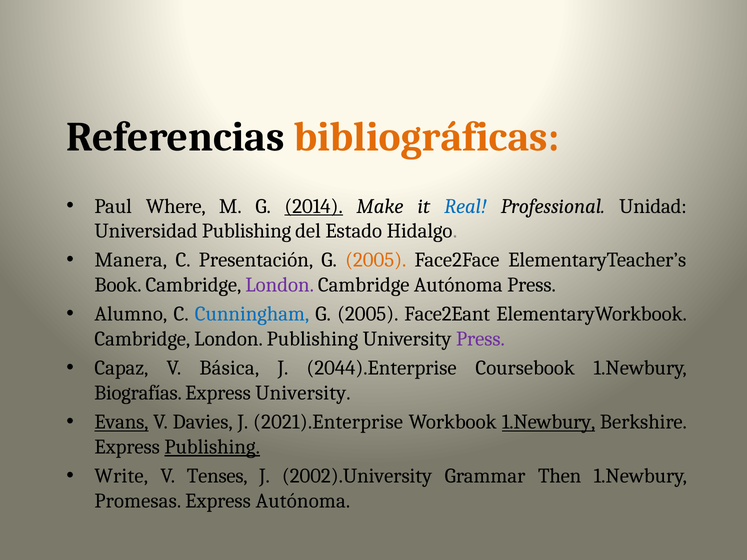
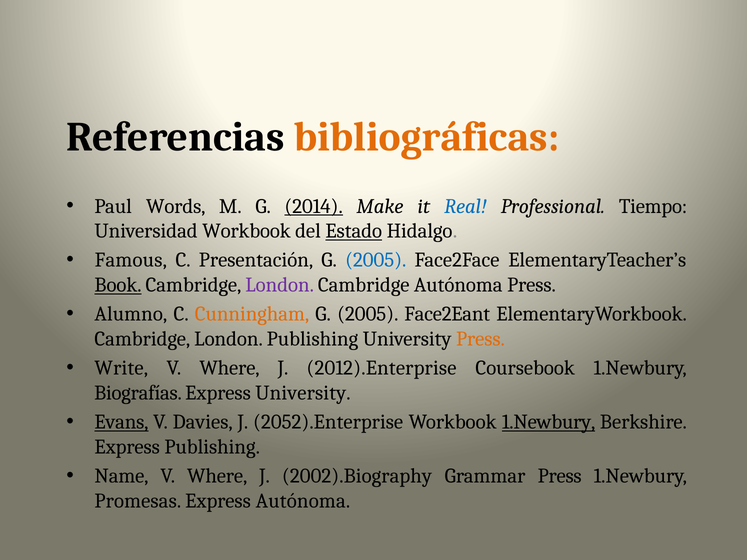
Where: Where -> Words (176, 206)
Unidad: Unidad -> Tiempo (653, 206)
Universidad Publishing: Publishing -> Workbook (247, 231)
Estado underline: none -> present (354, 231)
Manera: Manera -> Famous (131, 260)
2005 colour: orange -> blue (376, 260)
Book underline: none -> present (118, 285)
Cunningham colour: blue -> orange (252, 314)
Press colour: purple -> orange (480, 339)
Capaz: Capaz -> Write (121, 368)
Básica: Básica -> Where (229, 368)
2044).Enterprise: 2044).Enterprise -> 2012).Enterprise (381, 368)
2021).Enterprise: 2021).Enterprise -> 2052).Enterprise (328, 422)
Publishing underline: present -> none (212, 447)
Write: Write -> Name (121, 476)
Tenses: Tenses -> Where (217, 476)
2002).University: 2002).University -> 2002).Biography (357, 476)
Grammar Then: Then -> Press (560, 476)
